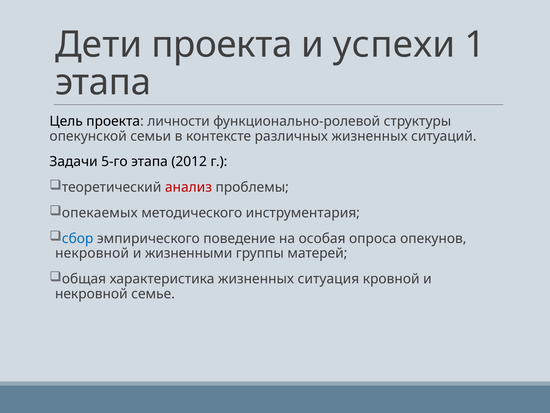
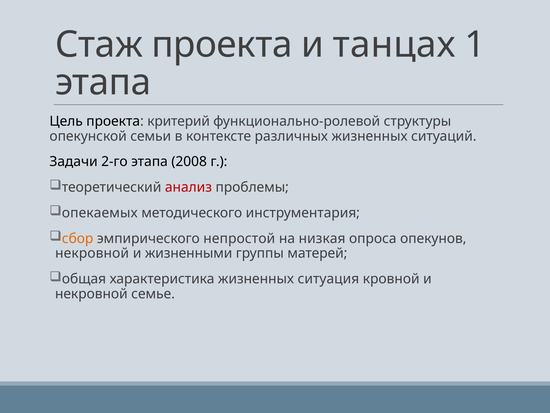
Дети: Дети -> Стаж (99, 45)
успехи: успехи -> танцах (394, 45)
личности: личности -> критерий (179, 121)
5-го: 5-го -> 2-го (114, 162)
2012: 2012 -> 2008 (189, 162)
сбор colour: blue -> orange (78, 238)
поведение: поведение -> непростой (239, 238)
особая: особая -> низкая (322, 238)
